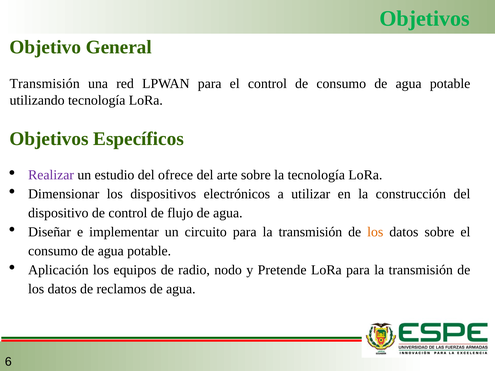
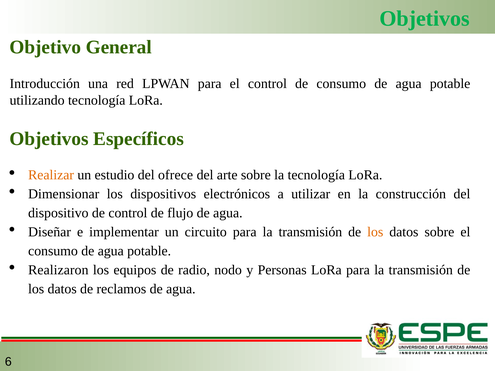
Transmisión: Transmisión -> Introducción (45, 84)
Realizar colour: purple -> orange (51, 175)
Aplicación: Aplicación -> Realizaron (58, 270)
Pretende: Pretende -> Personas (282, 270)
